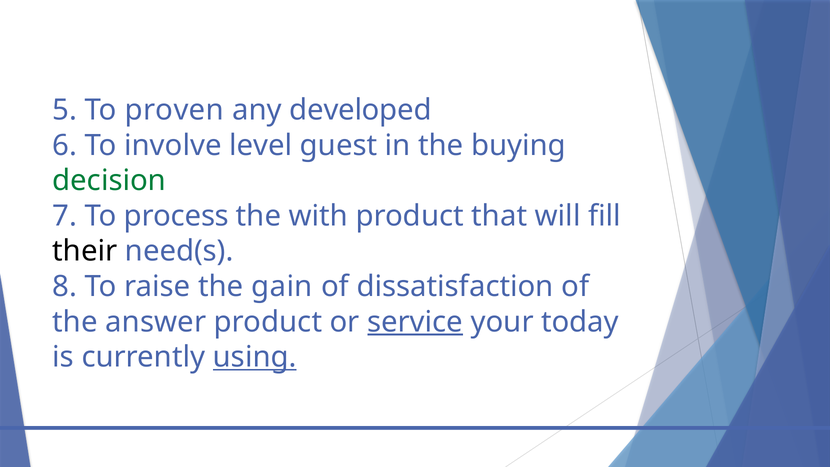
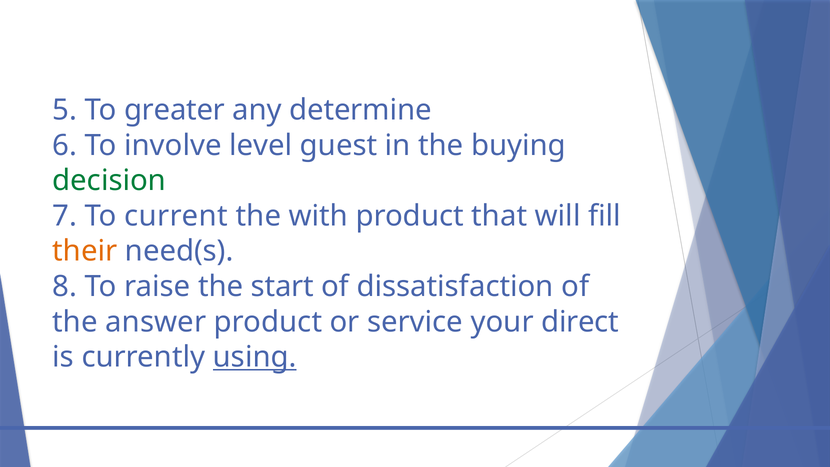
proven: proven -> greater (175, 110)
developed: developed -> determine (360, 110)
process: process -> current (176, 216)
their colour: black -> orange (85, 251)
gain: gain -> start (282, 286)
service underline: present -> none (415, 322)
today: today -> direct (580, 322)
